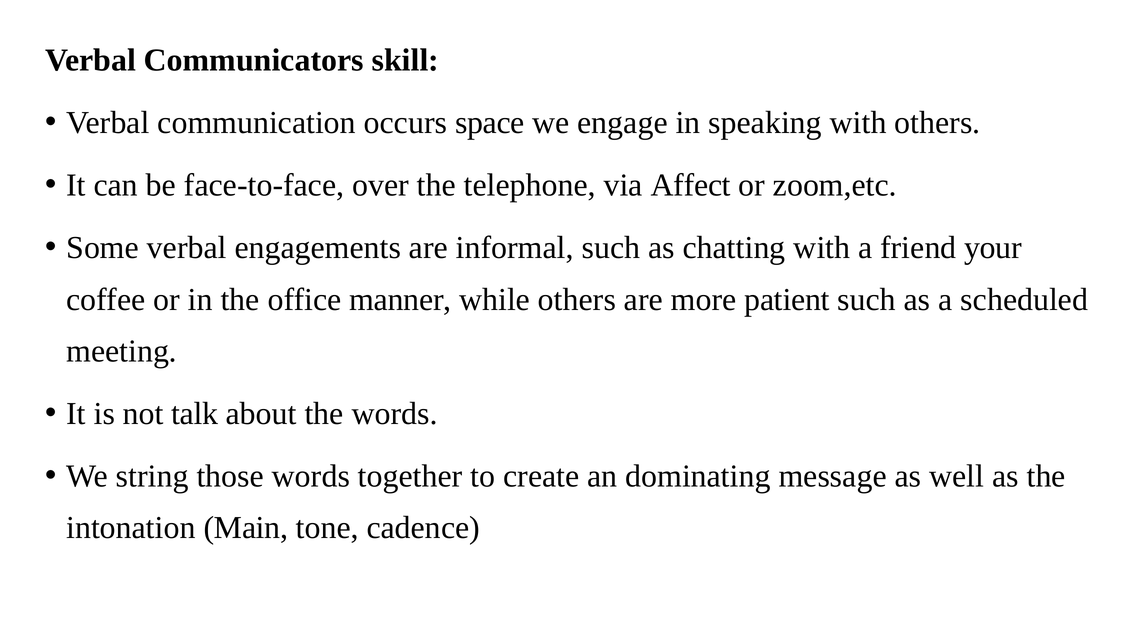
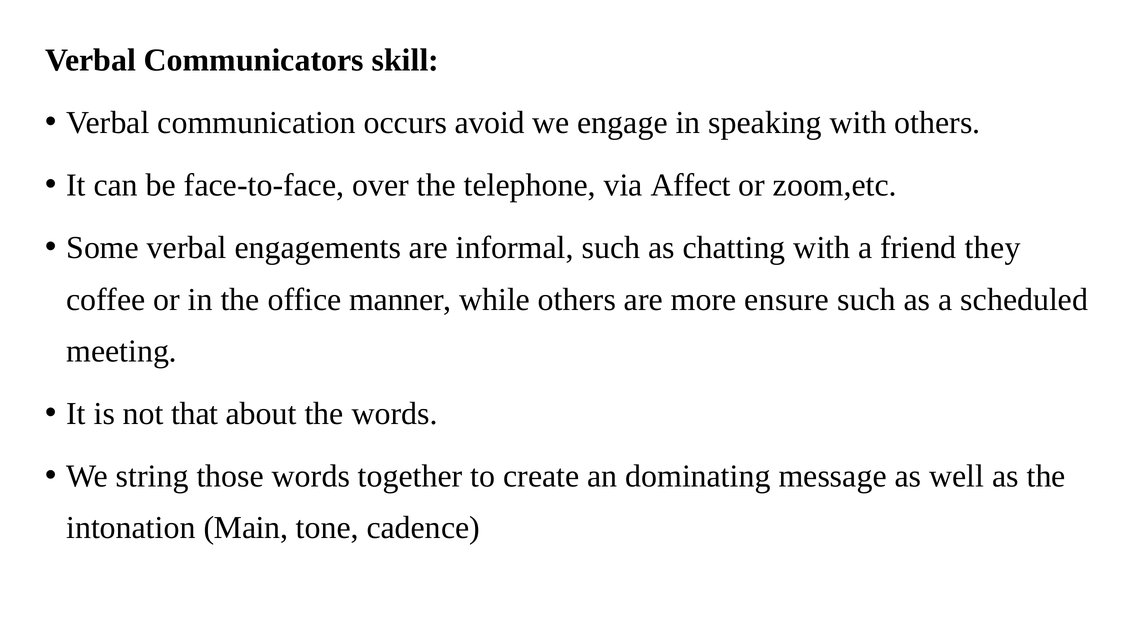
space: space -> avoid (490, 123)
your: your -> they (993, 247)
patient: patient -> ensure (787, 299)
talk: talk -> that (195, 413)
